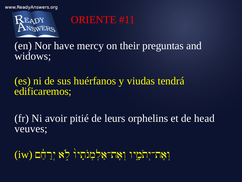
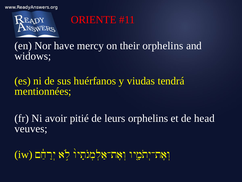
their preguntas: preguntas -> orphelins (163, 46)
edificaremos: edificaremos -> mentionnées (43, 91)
